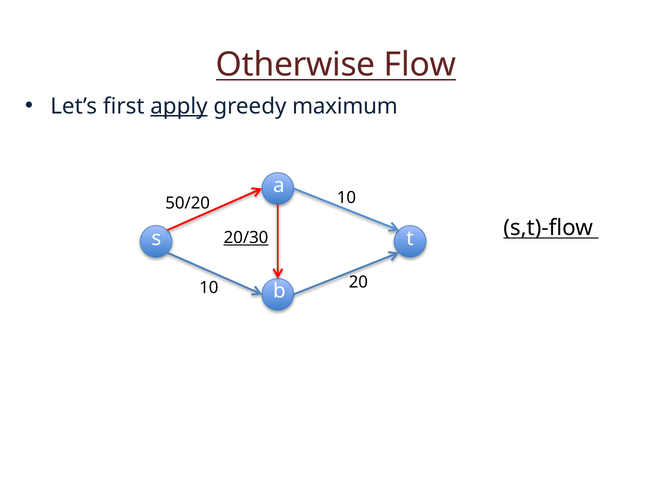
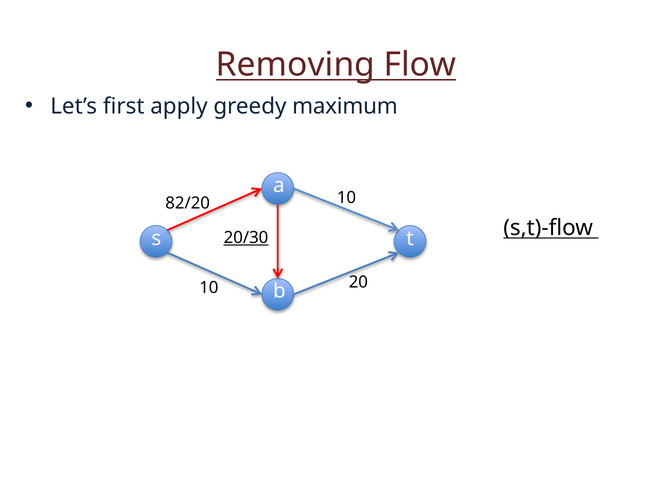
Otherwise: Otherwise -> Removing (295, 65)
apply underline: present -> none (179, 106)
50/20: 50/20 -> 82/20 (188, 203)
